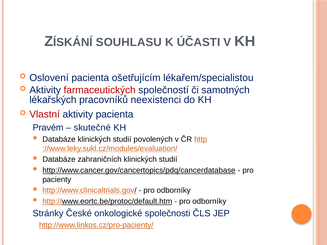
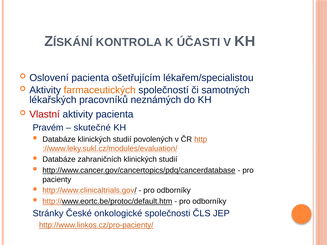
SOUHLASU: SOUHLASU -> KONTROLA (129, 42)
farmaceutických colour: red -> orange (100, 90)
neexistenci: neexistenci -> neznámých (156, 100)
